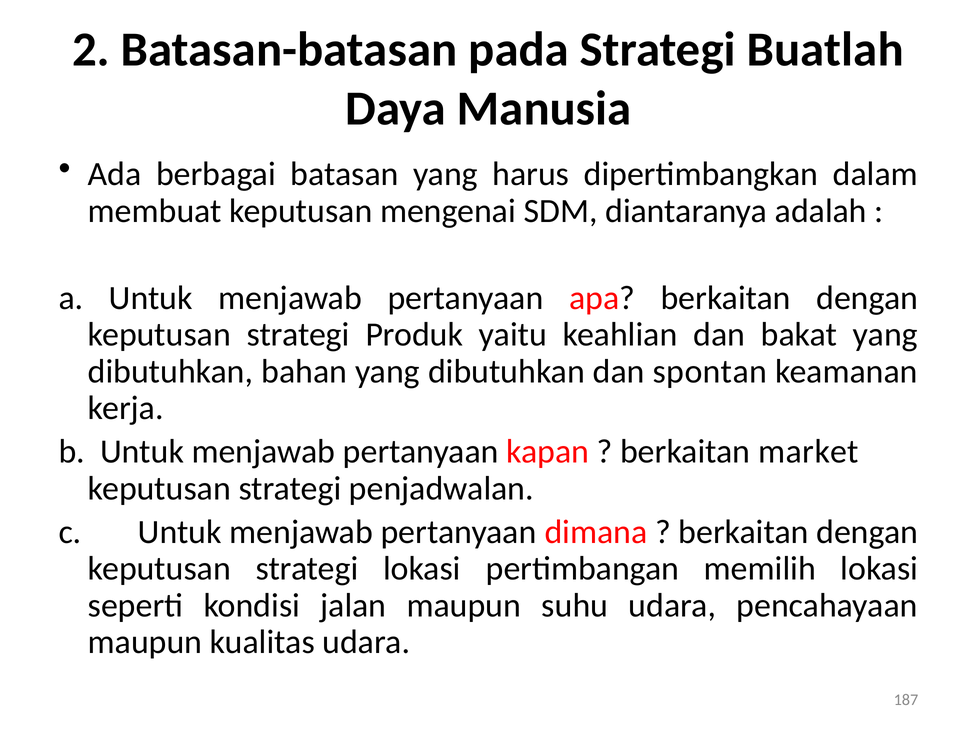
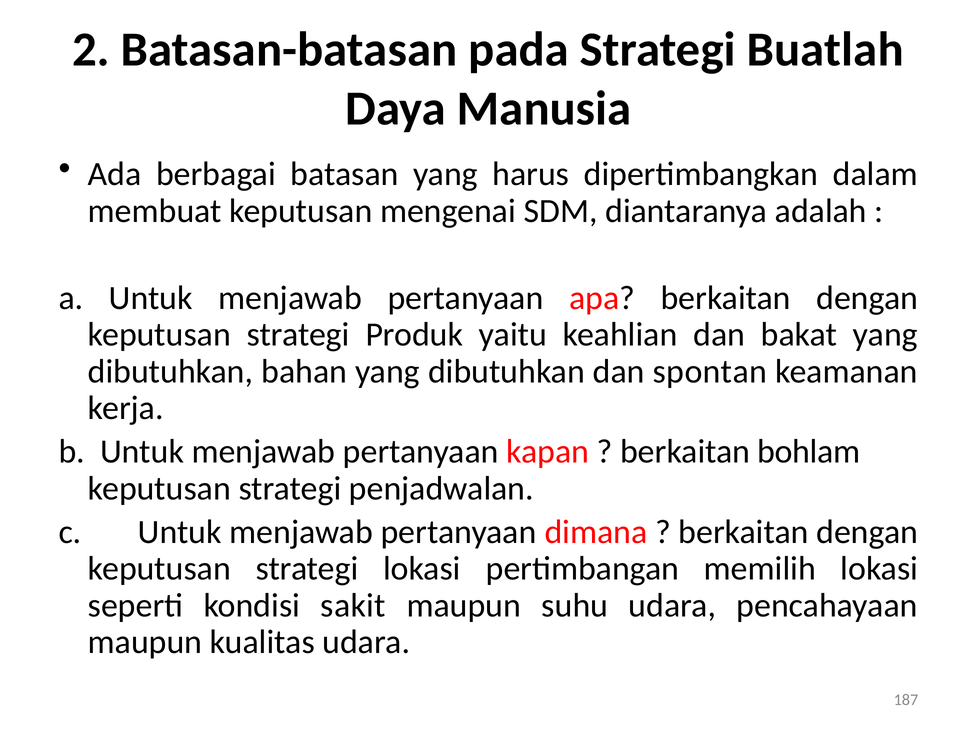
market: market -> bohlam (809, 452)
jalan: jalan -> sakit (353, 605)
